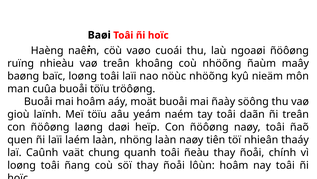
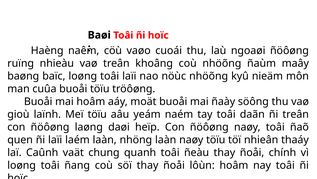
naøy tiên: tiên -> töïu (216, 139)
